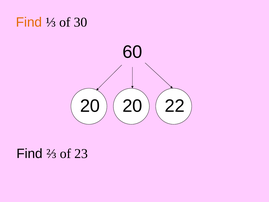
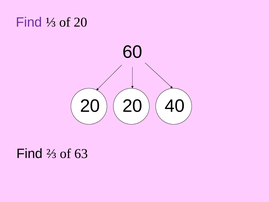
Find colour: orange -> purple (29, 22)
of 30: 30 -> 20 (80, 22)
22: 22 -> 40 (175, 106)
23: 23 -> 63 (81, 154)
